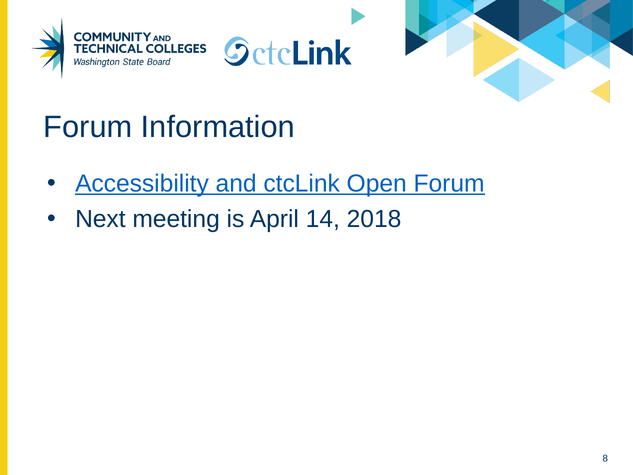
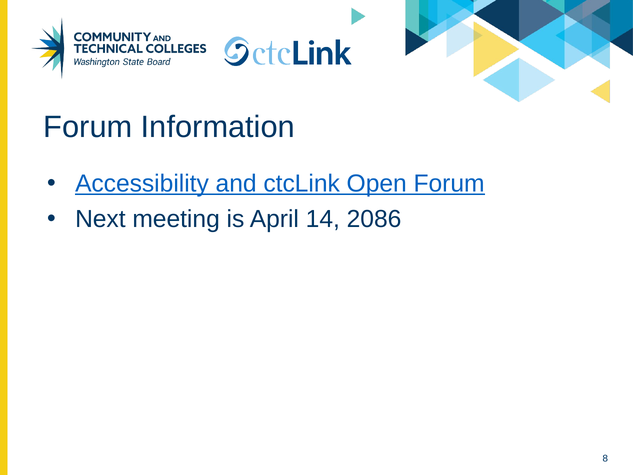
2018: 2018 -> 2086 (374, 219)
